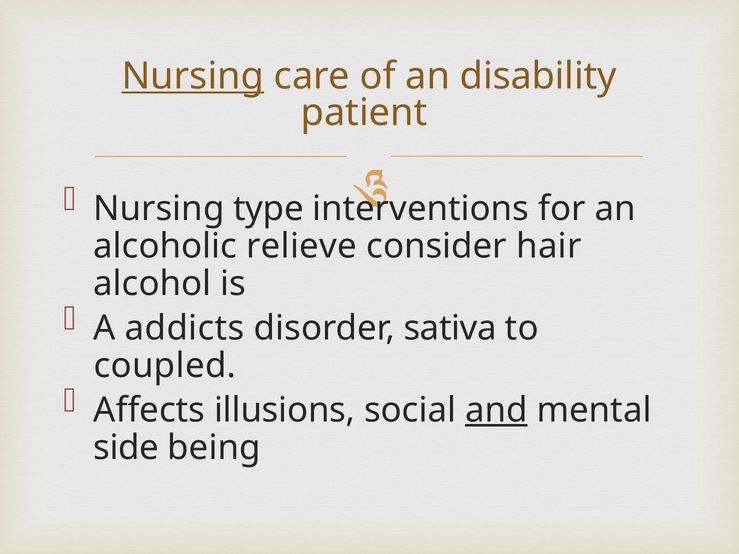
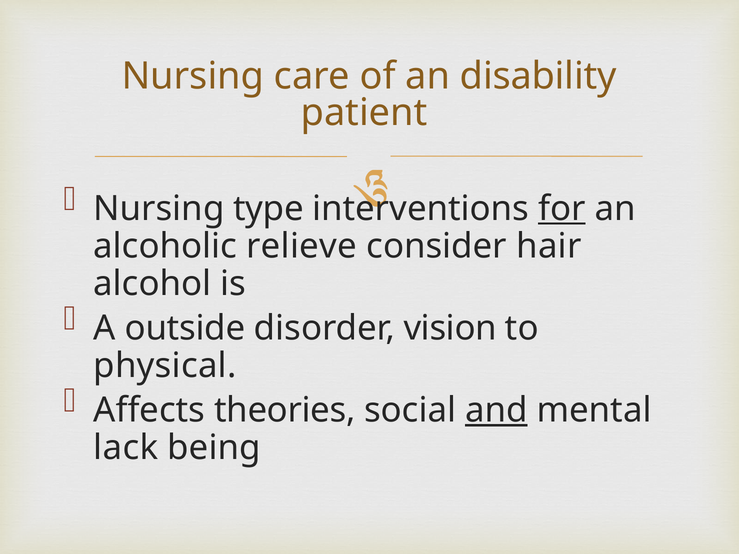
Nursing underline: present -> none (193, 76)
for underline: none -> present (562, 209)
addicts: addicts -> outside (185, 328)
sativa: sativa -> vision (450, 328)
coupled: coupled -> physical (165, 366)
illusions: illusions -> theories (285, 410)
side: side -> lack (126, 448)
